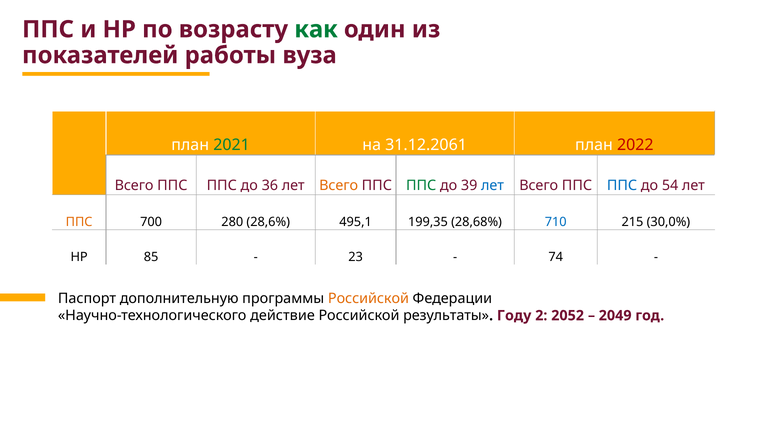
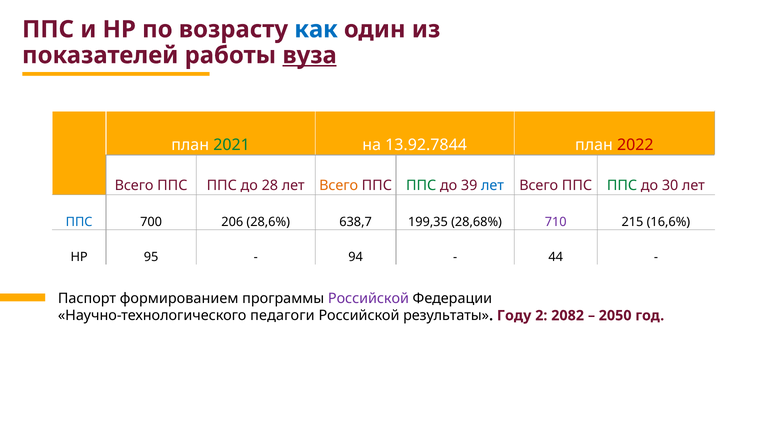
как colour: green -> blue (316, 29)
вуза underline: none -> present (310, 55)
31.12.2061: 31.12.2061 -> 13.92.7844 (426, 145)
36: 36 -> 28 (270, 185)
ППС colour: blue -> green (622, 185)
54: 54 -> 30 (670, 185)
ППС colour: orange -> blue (79, 222)
280: 280 -> 206 (232, 222)
495,1: 495,1 -> 638,7 (356, 222)
710 colour: blue -> purple (556, 222)
30,0%: 30,0% -> 16,6% (668, 222)
85: 85 -> 95 (151, 257)
23: 23 -> 94 (356, 257)
74: 74 -> 44 (556, 257)
дополнительную: дополнительную -> формированием (179, 298)
Российской colour: orange -> purple (368, 298)
действие: действие -> педагоги (282, 315)
2052: 2052 -> 2082 (568, 315)
2049: 2049 -> 2050 (615, 315)
